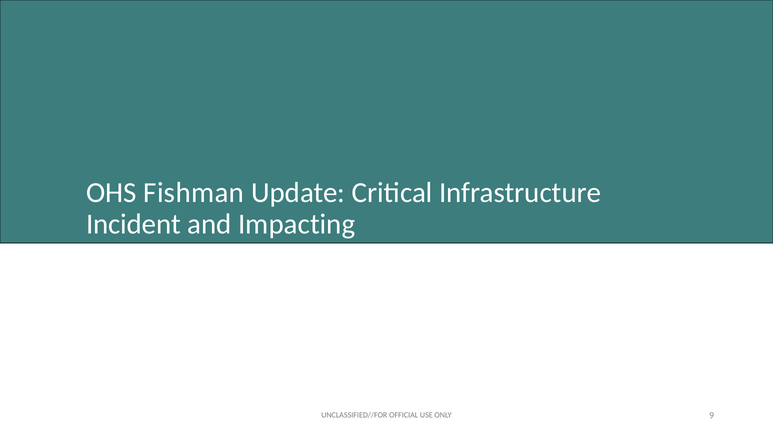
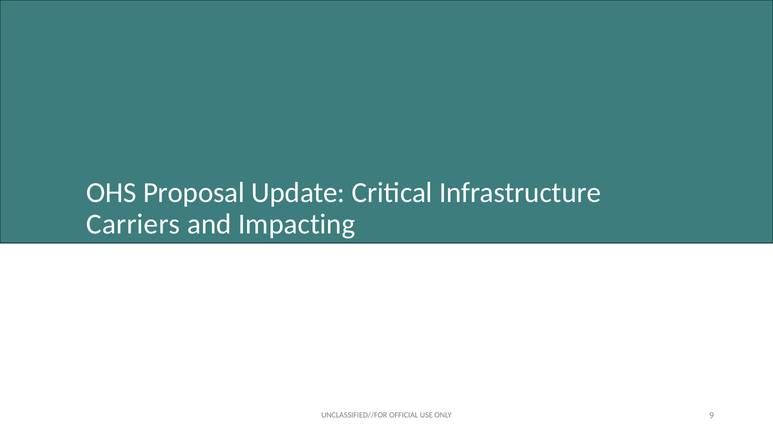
Fishman: Fishman -> Proposal (194, 193)
Incident: Incident -> Carriers (133, 224)
